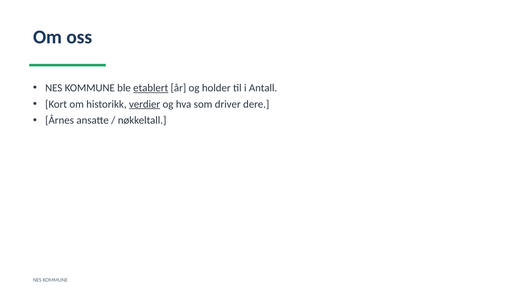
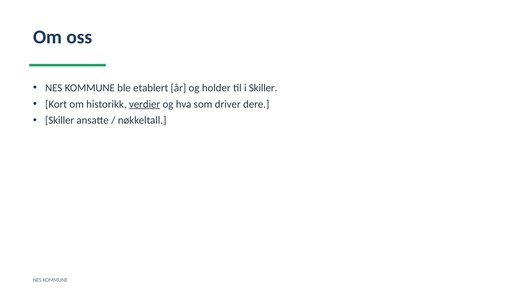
etablert underline: present -> none (151, 88)
i Antall: Antall -> Skiller (263, 88)
Årnes: Årnes -> Skiller (60, 120)
